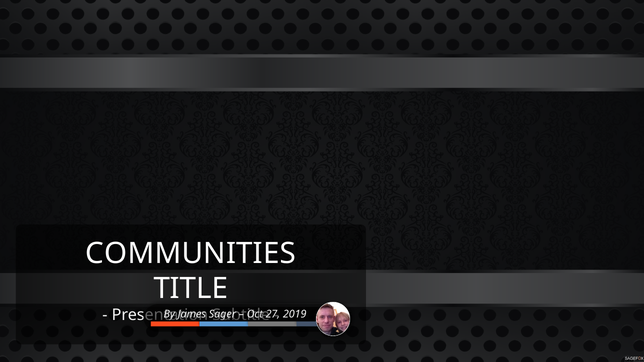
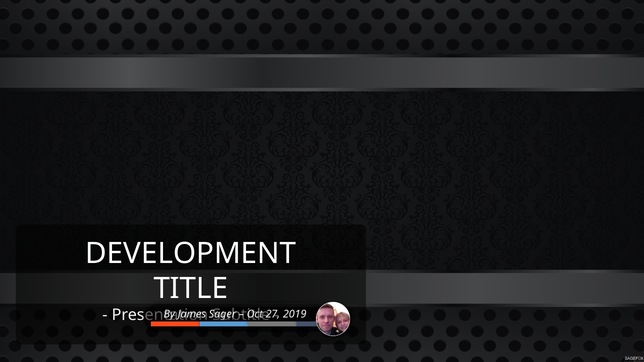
COMMUNITIES: COMMUNITIES -> DEVELOPMENT (191, 253)
